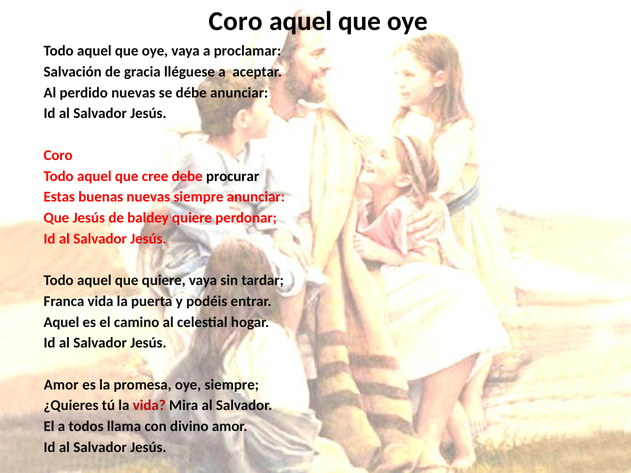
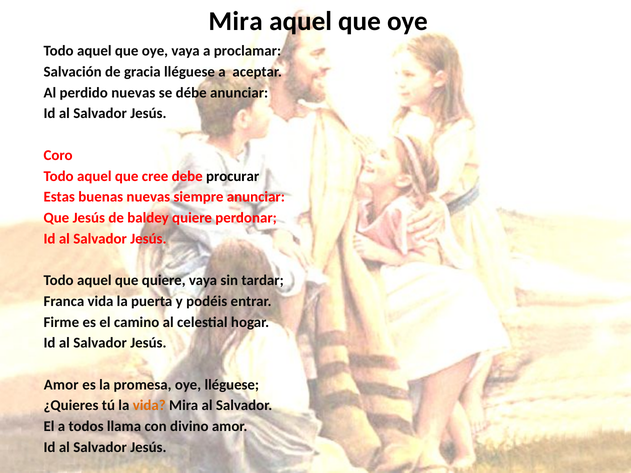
Coro: Coro -> Mira (236, 21)
Aquel: Aquel -> Firme (61, 322)
oye siempre: siempre -> lléguese (232, 385)
vida colour: red -> orange (149, 406)
